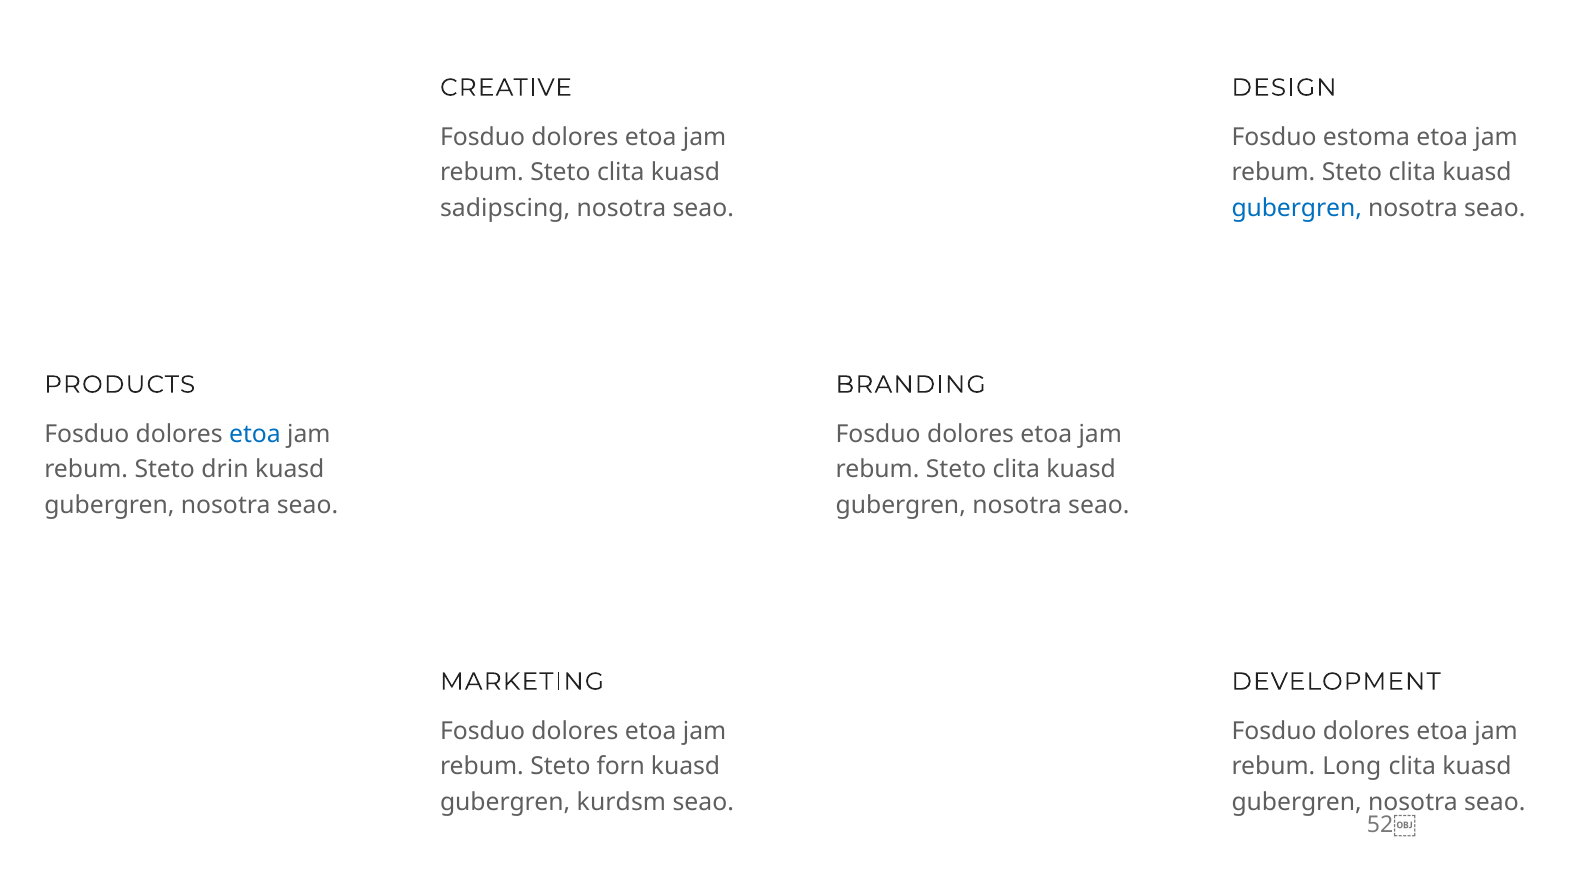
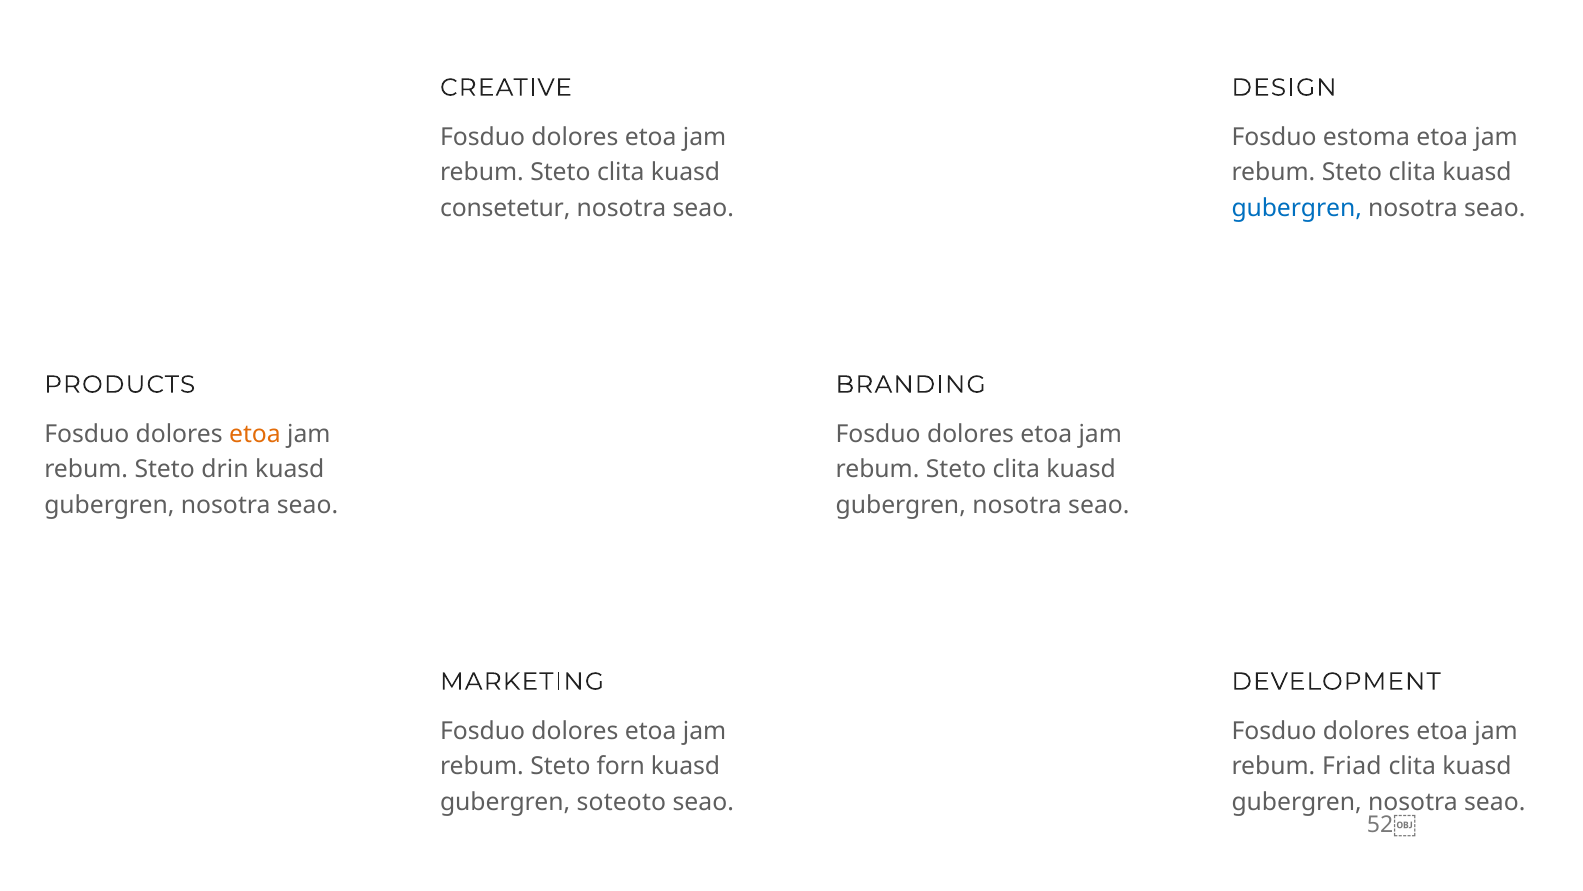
sadipscing: sadipscing -> consetetur (505, 208)
etoa colour: blue -> orange (255, 434)
Long: Long -> Friad (1352, 766)
kurdsm: kurdsm -> soteoto (621, 802)
